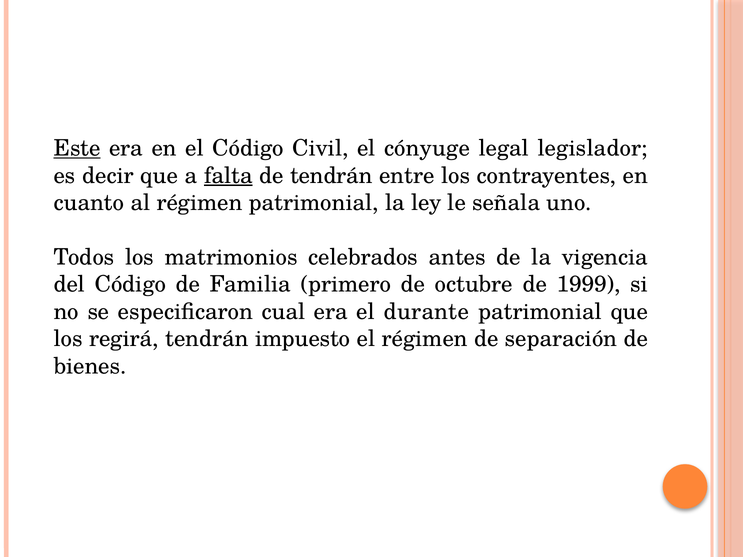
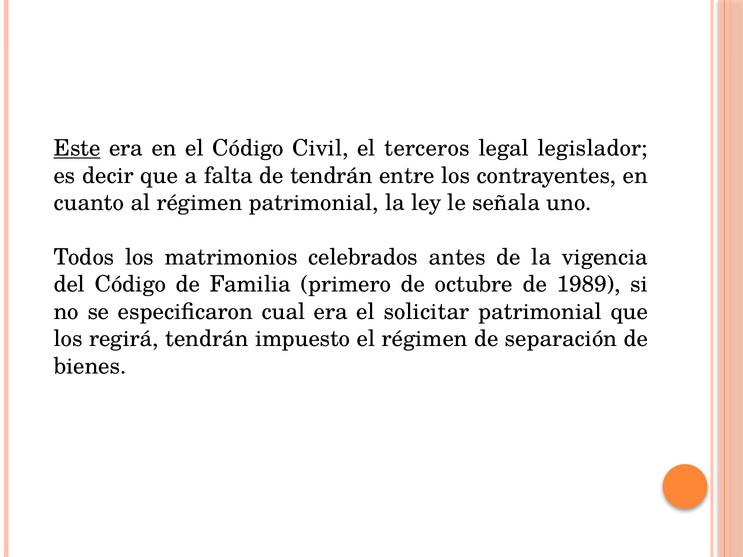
cónyuge: cónyuge -> terceros (427, 148)
falta underline: present -> none (228, 176)
1999: 1999 -> 1989 (589, 285)
durante: durante -> solicitar (426, 312)
